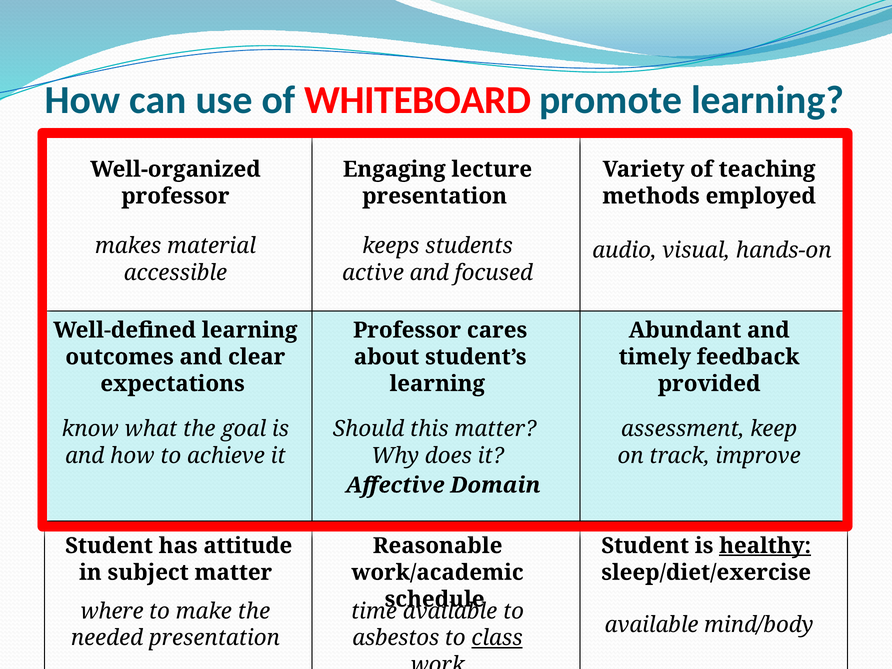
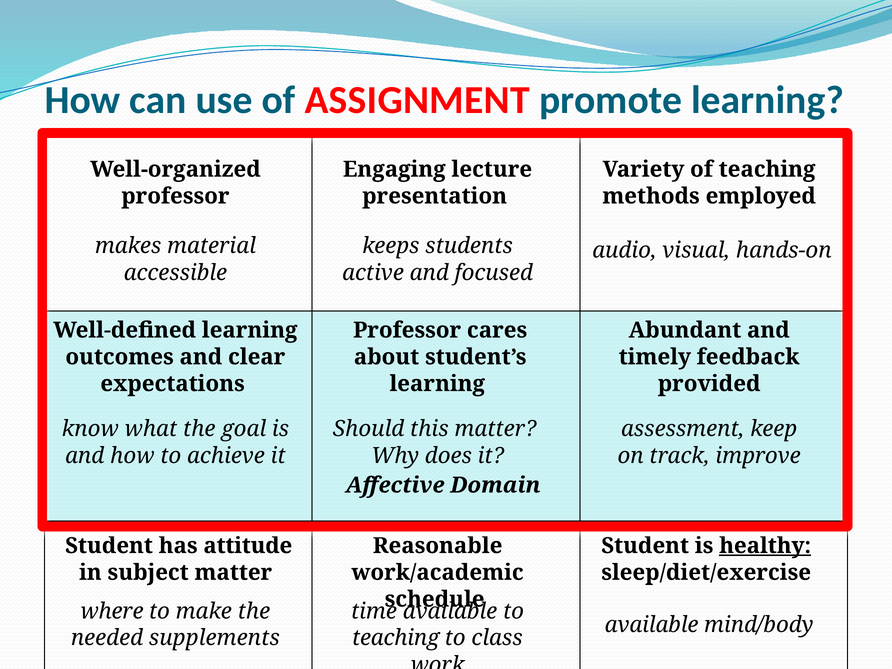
WHITEBOARD: WHITEBOARD -> ASSIGNMENT (417, 100)
needed presentation: presentation -> supplements (214, 638)
asbestos: asbestos -> teaching (396, 638)
class underline: present -> none (497, 638)
